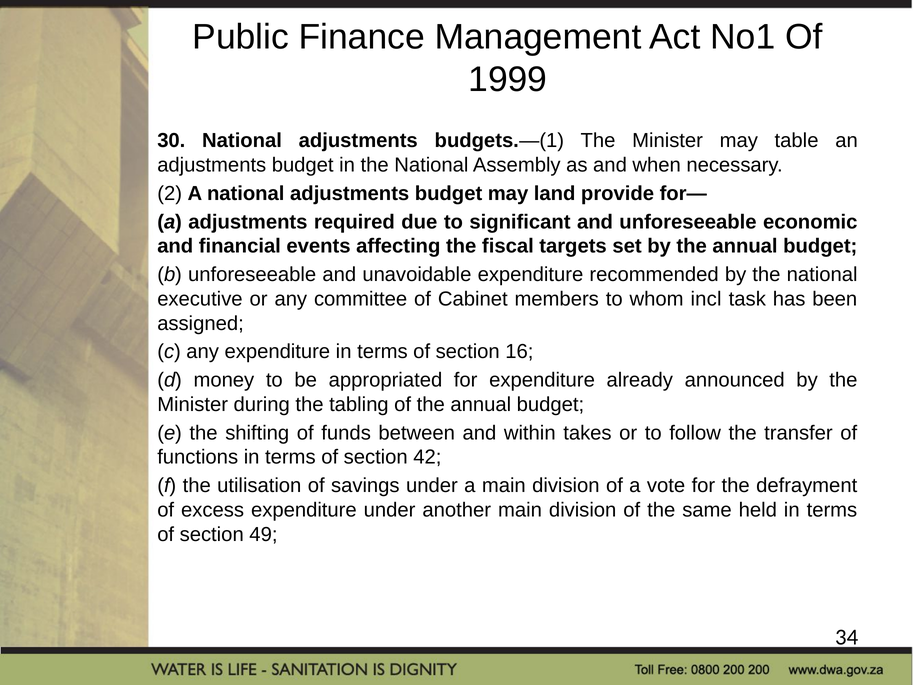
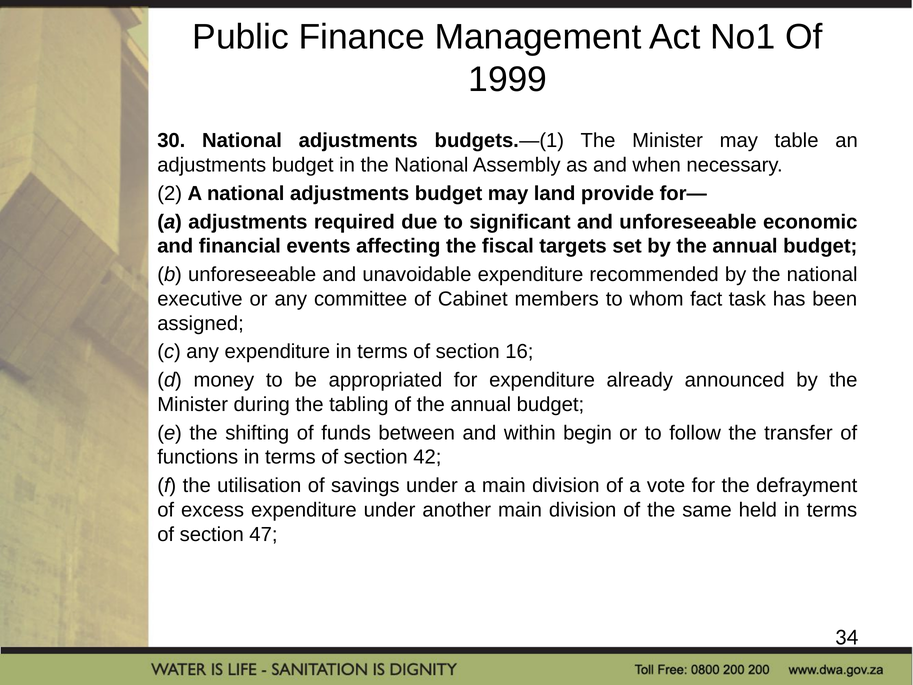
incl: incl -> fact (706, 299)
takes: takes -> begin (588, 433)
49: 49 -> 47 (263, 534)
